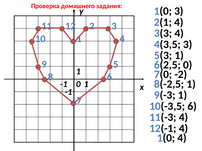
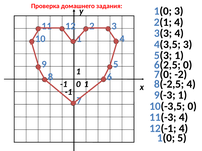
8(-2,5 1: 1 -> 4 (191, 84)
10(-3,5 6: 6 -> 0 (192, 107)
1(0 4: 4 -> 5 (182, 138)
